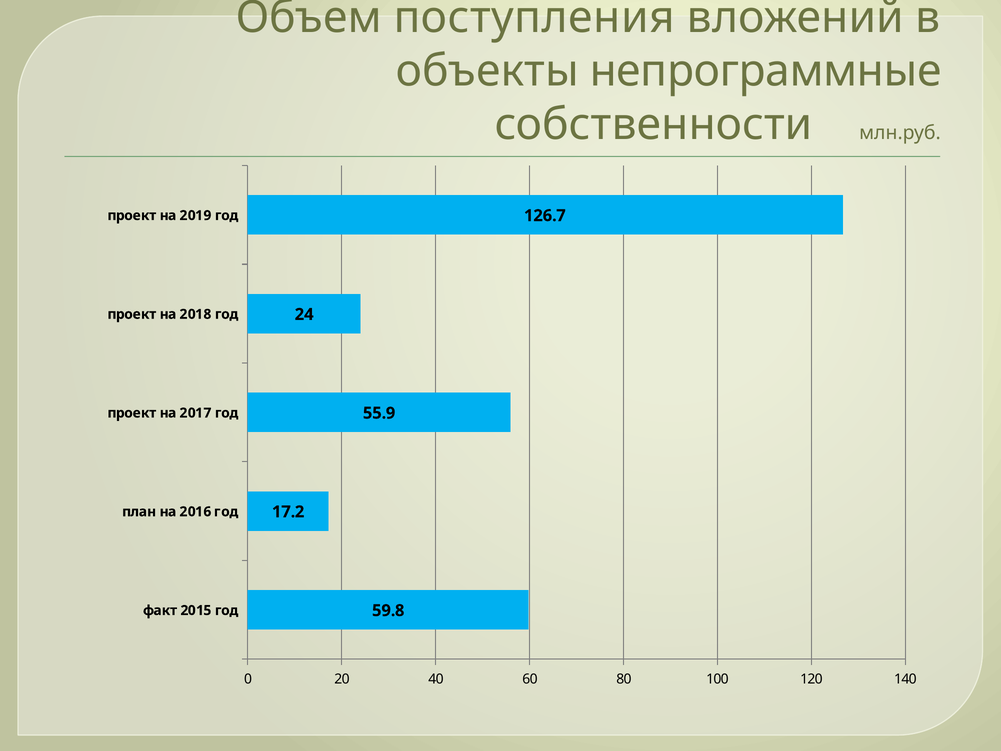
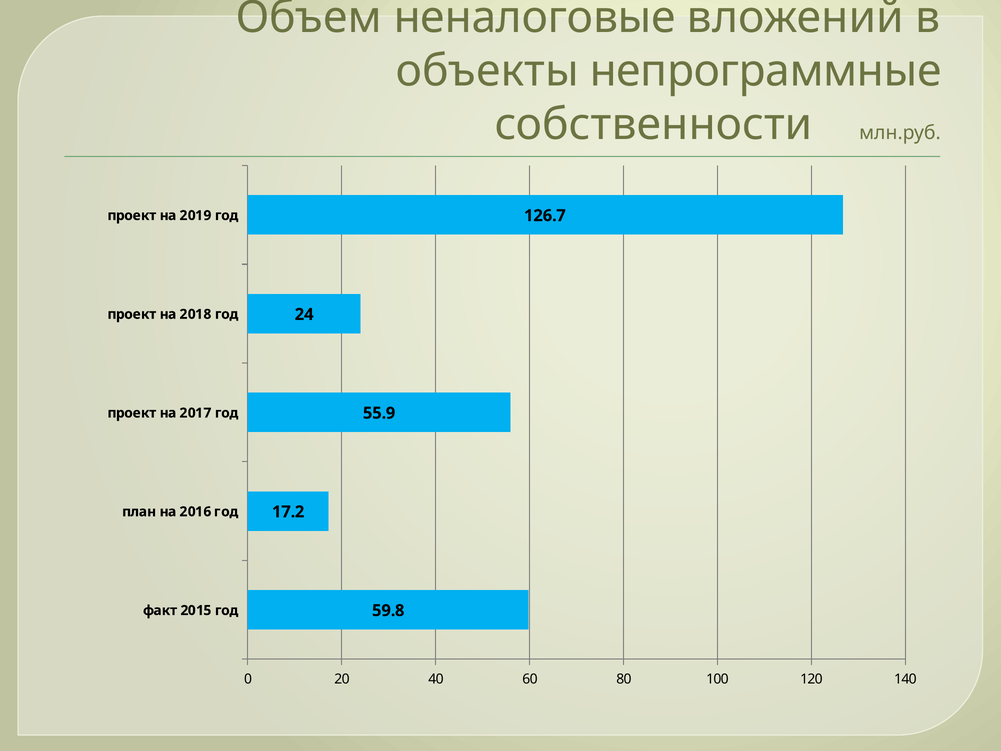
поступления: поступления -> неналоговые (535, 18)
